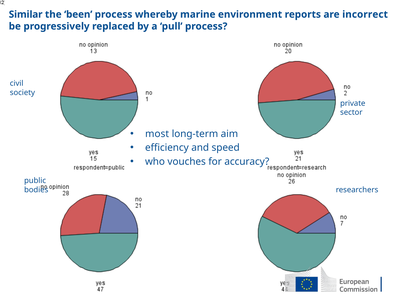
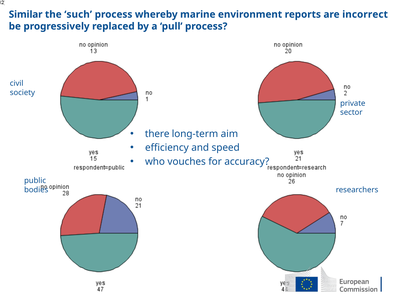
been: been -> such (78, 14)
most: most -> there (157, 134)
